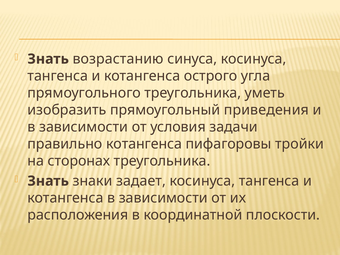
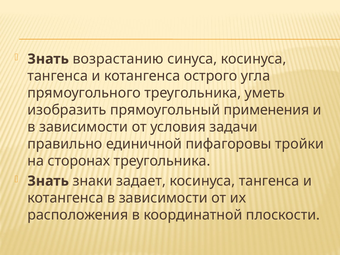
приведения: приведения -> применения (266, 110)
правильно котангенса: котангенса -> единичной (144, 144)
